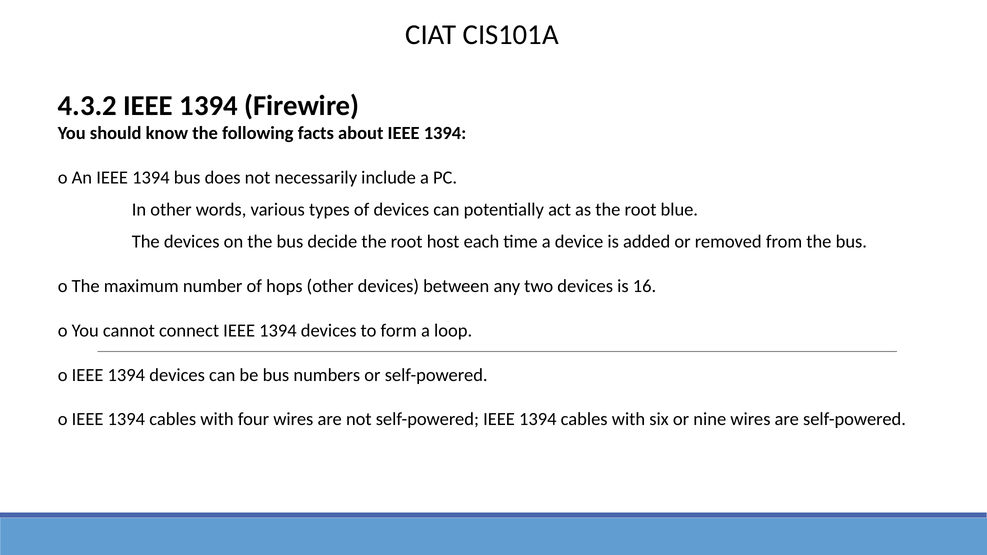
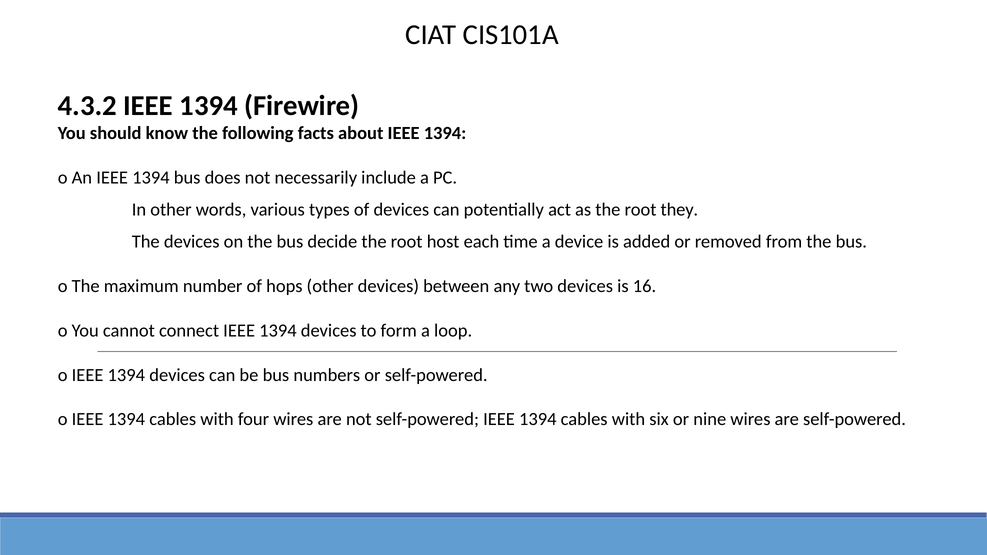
blue: blue -> they (679, 210)
